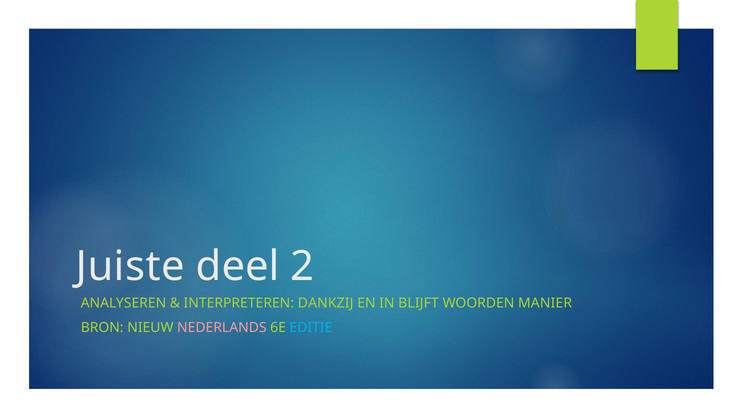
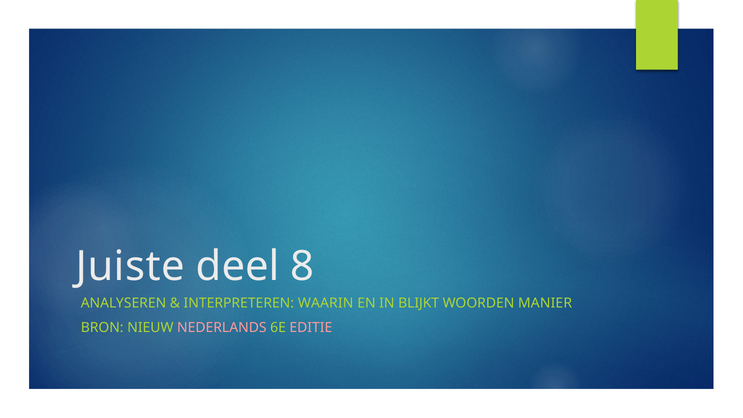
2: 2 -> 8 (302, 266)
DANKZIJ: DANKZIJ -> WAARIN (326, 303)
BLIJFT: BLIJFT -> BLIJKT (419, 303)
EDITIE colour: light blue -> pink (311, 328)
